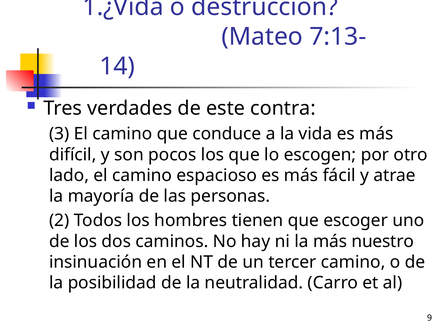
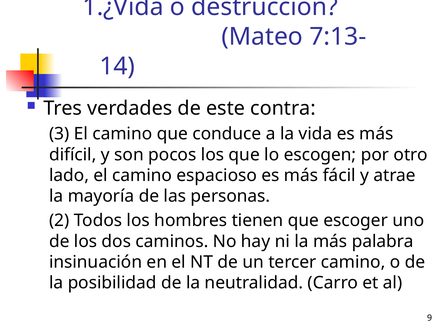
nuestro: nuestro -> palabra (383, 242)
